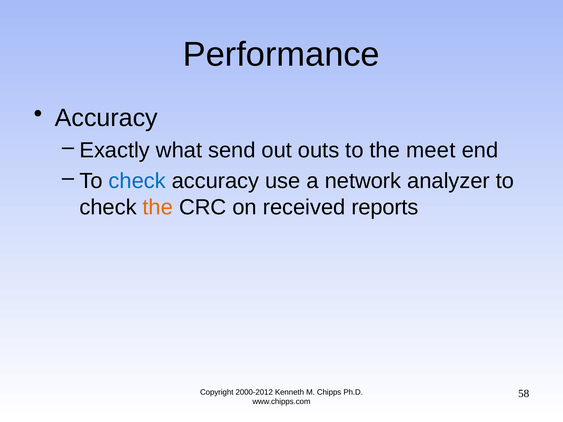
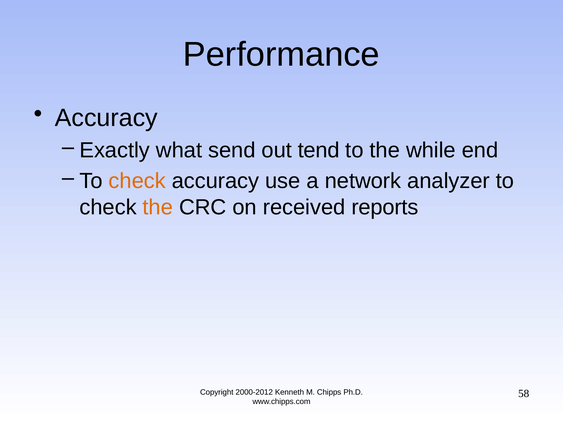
outs: outs -> tend (319, 150)
meet: meet -> while (431, 150)
check colour: blue -> orange (137, 181)
